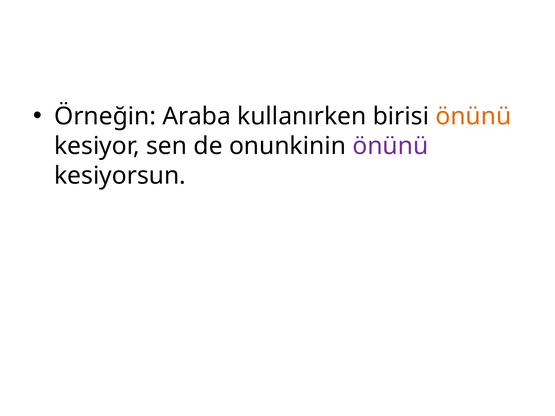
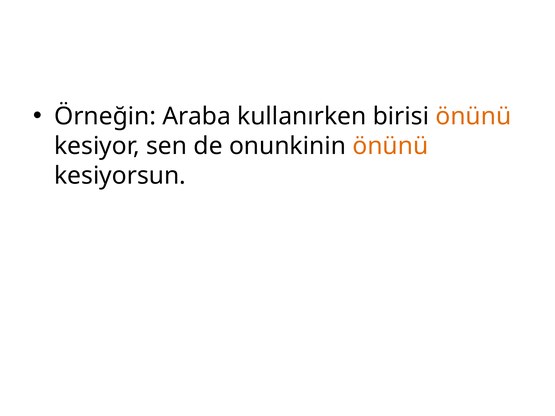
önünü colour: purple -> orange (390, 146)
